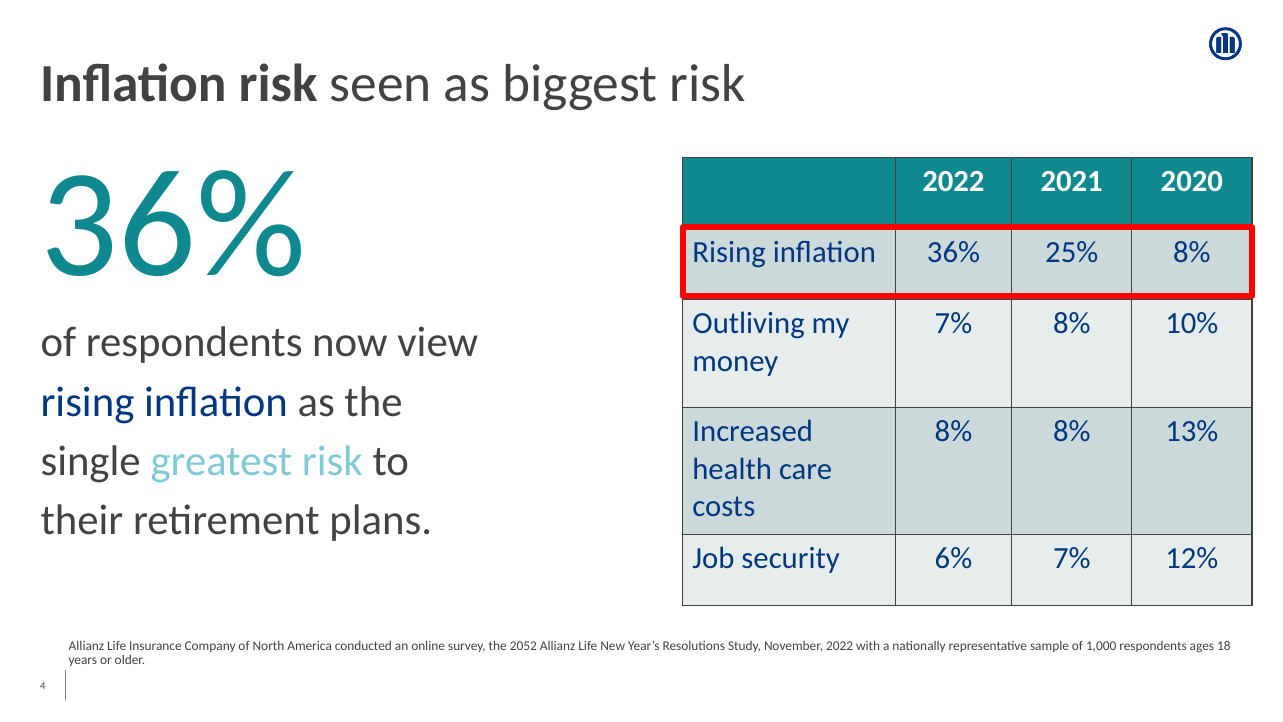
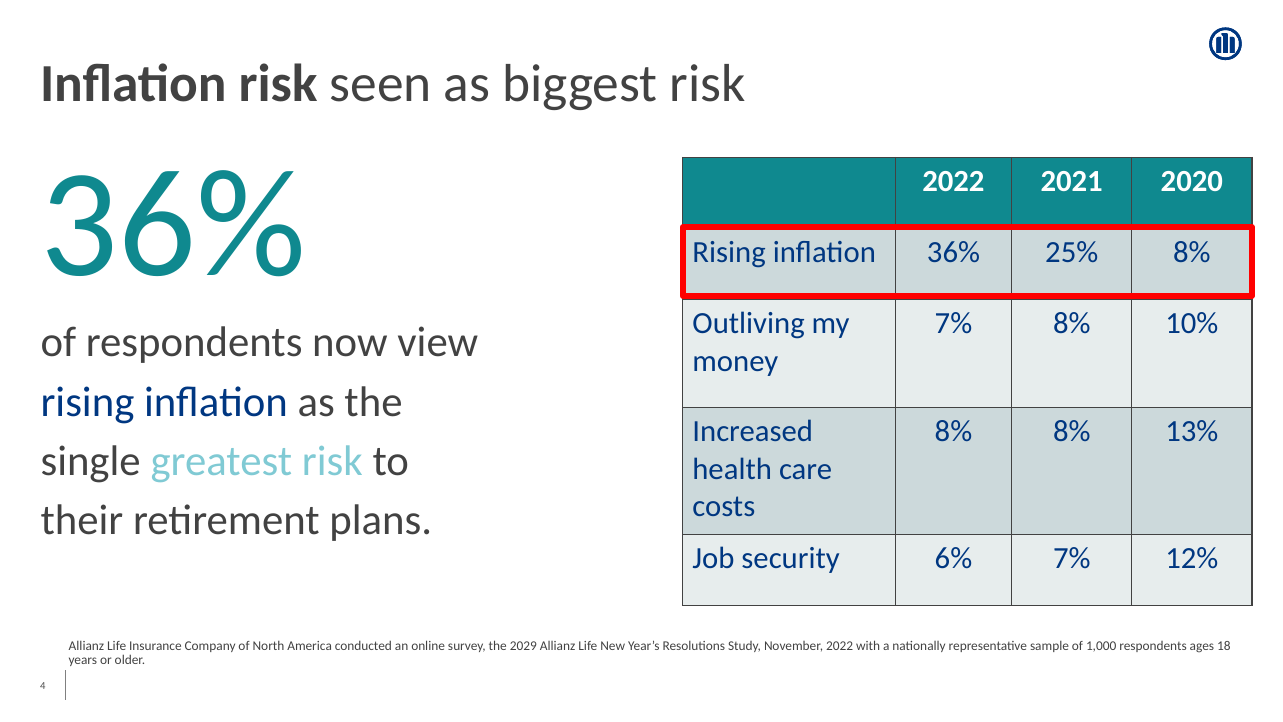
2052: 2052 -> 2029 (523, 646)
